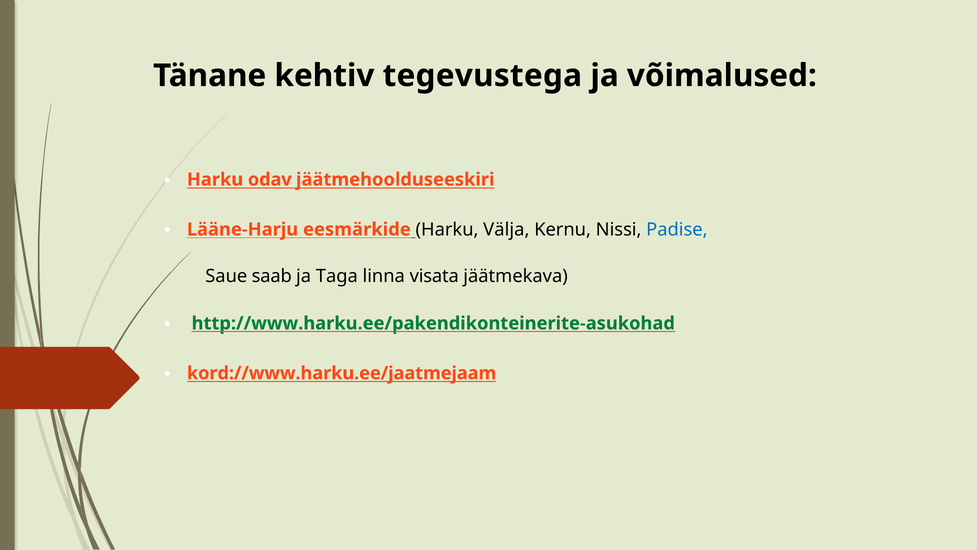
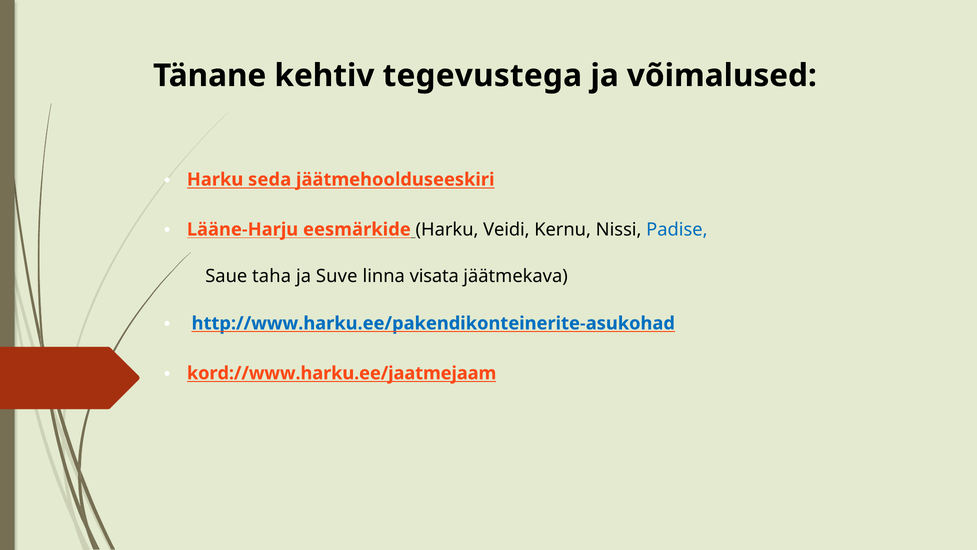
odav: odav -> seda (270, 179)
Välja: Välja -> Veidi (506, 229)
saab: saab -> taha (272, 276)
Taga: Taga -> Suve (337, 276)
http://www.harku.ee/pakendikonteinerite-asukohad colour: green -> blue (433, 323)
